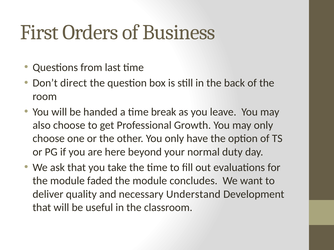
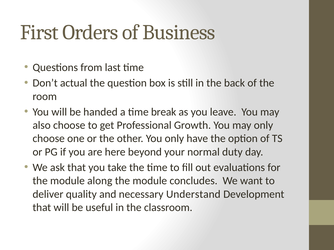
direct: direct -> actual (74, 83)
faded: faded -> along (100, 181)
